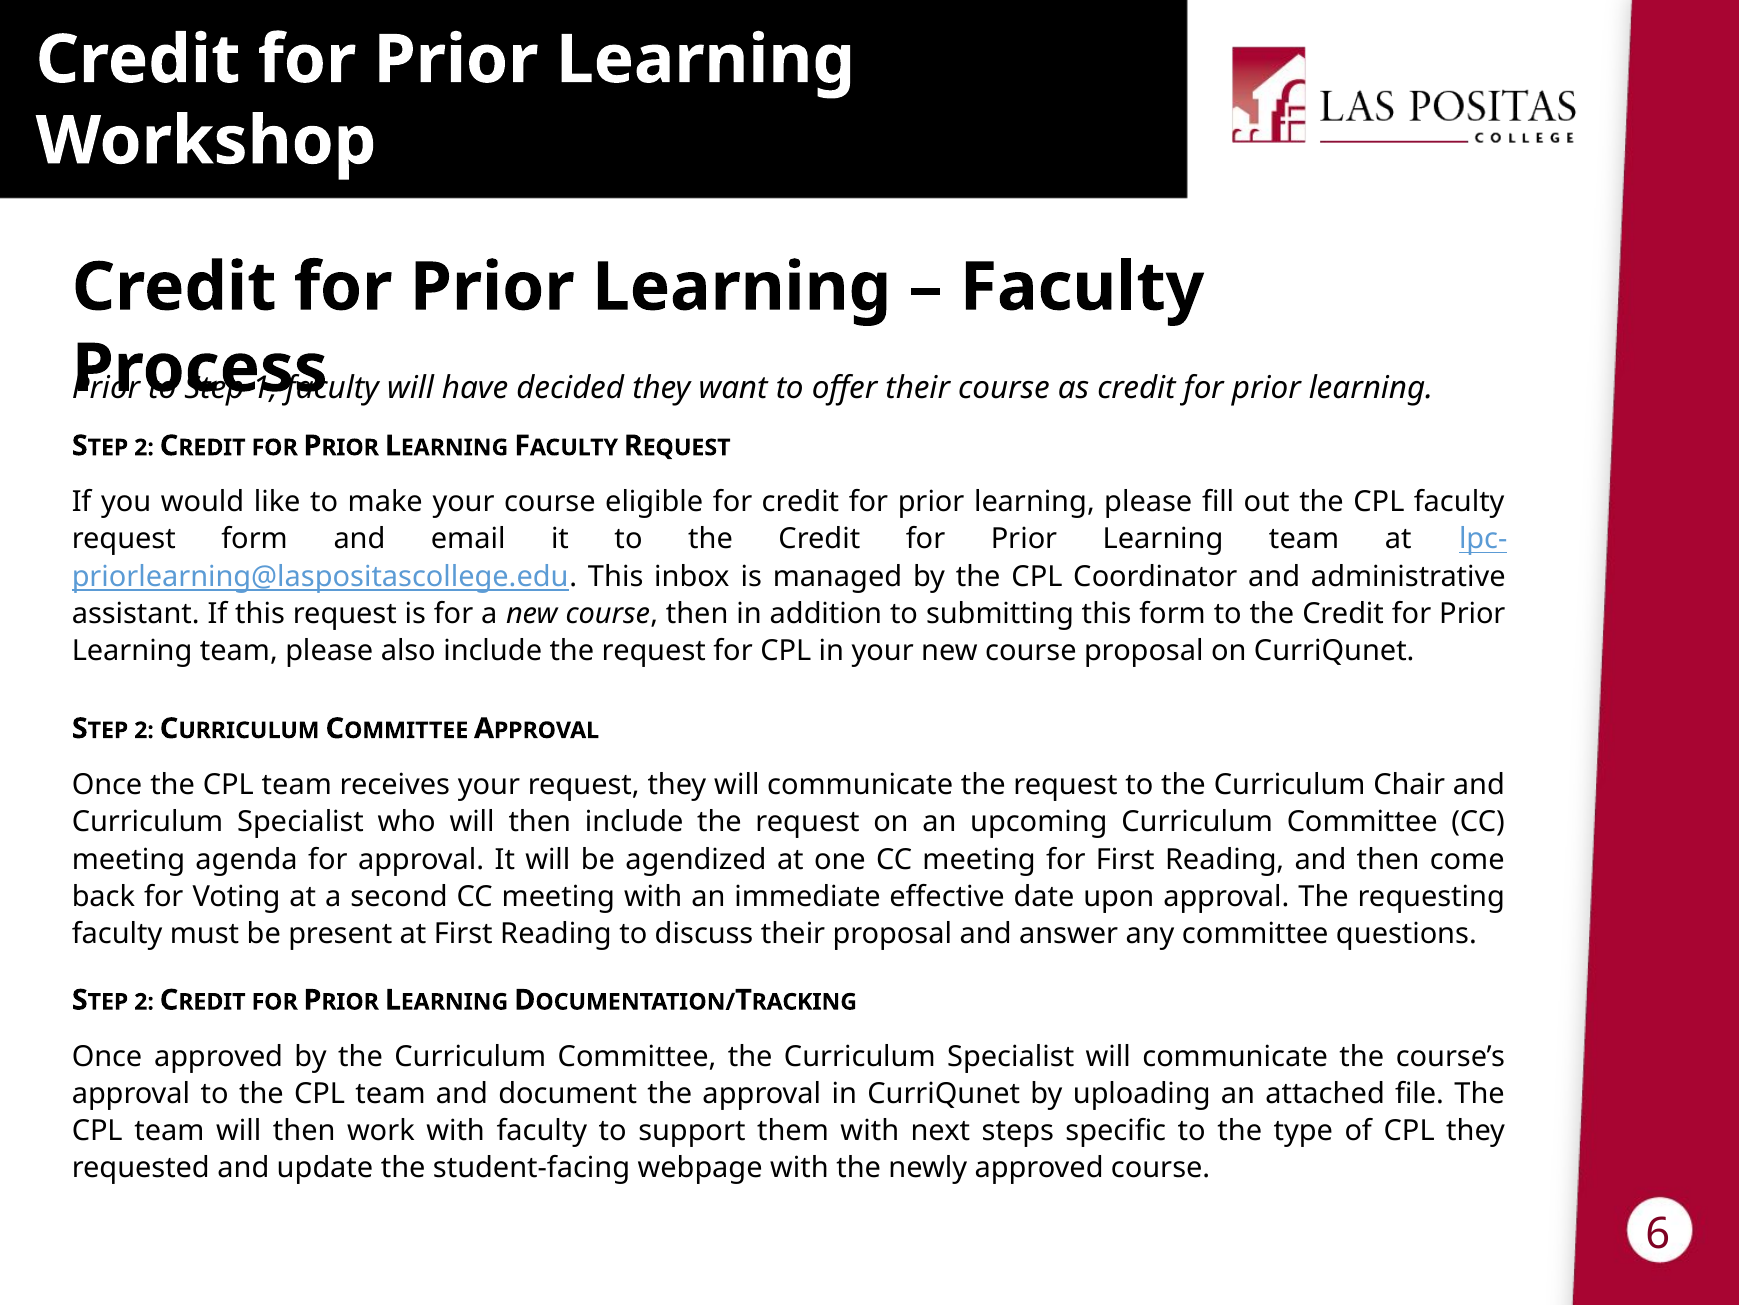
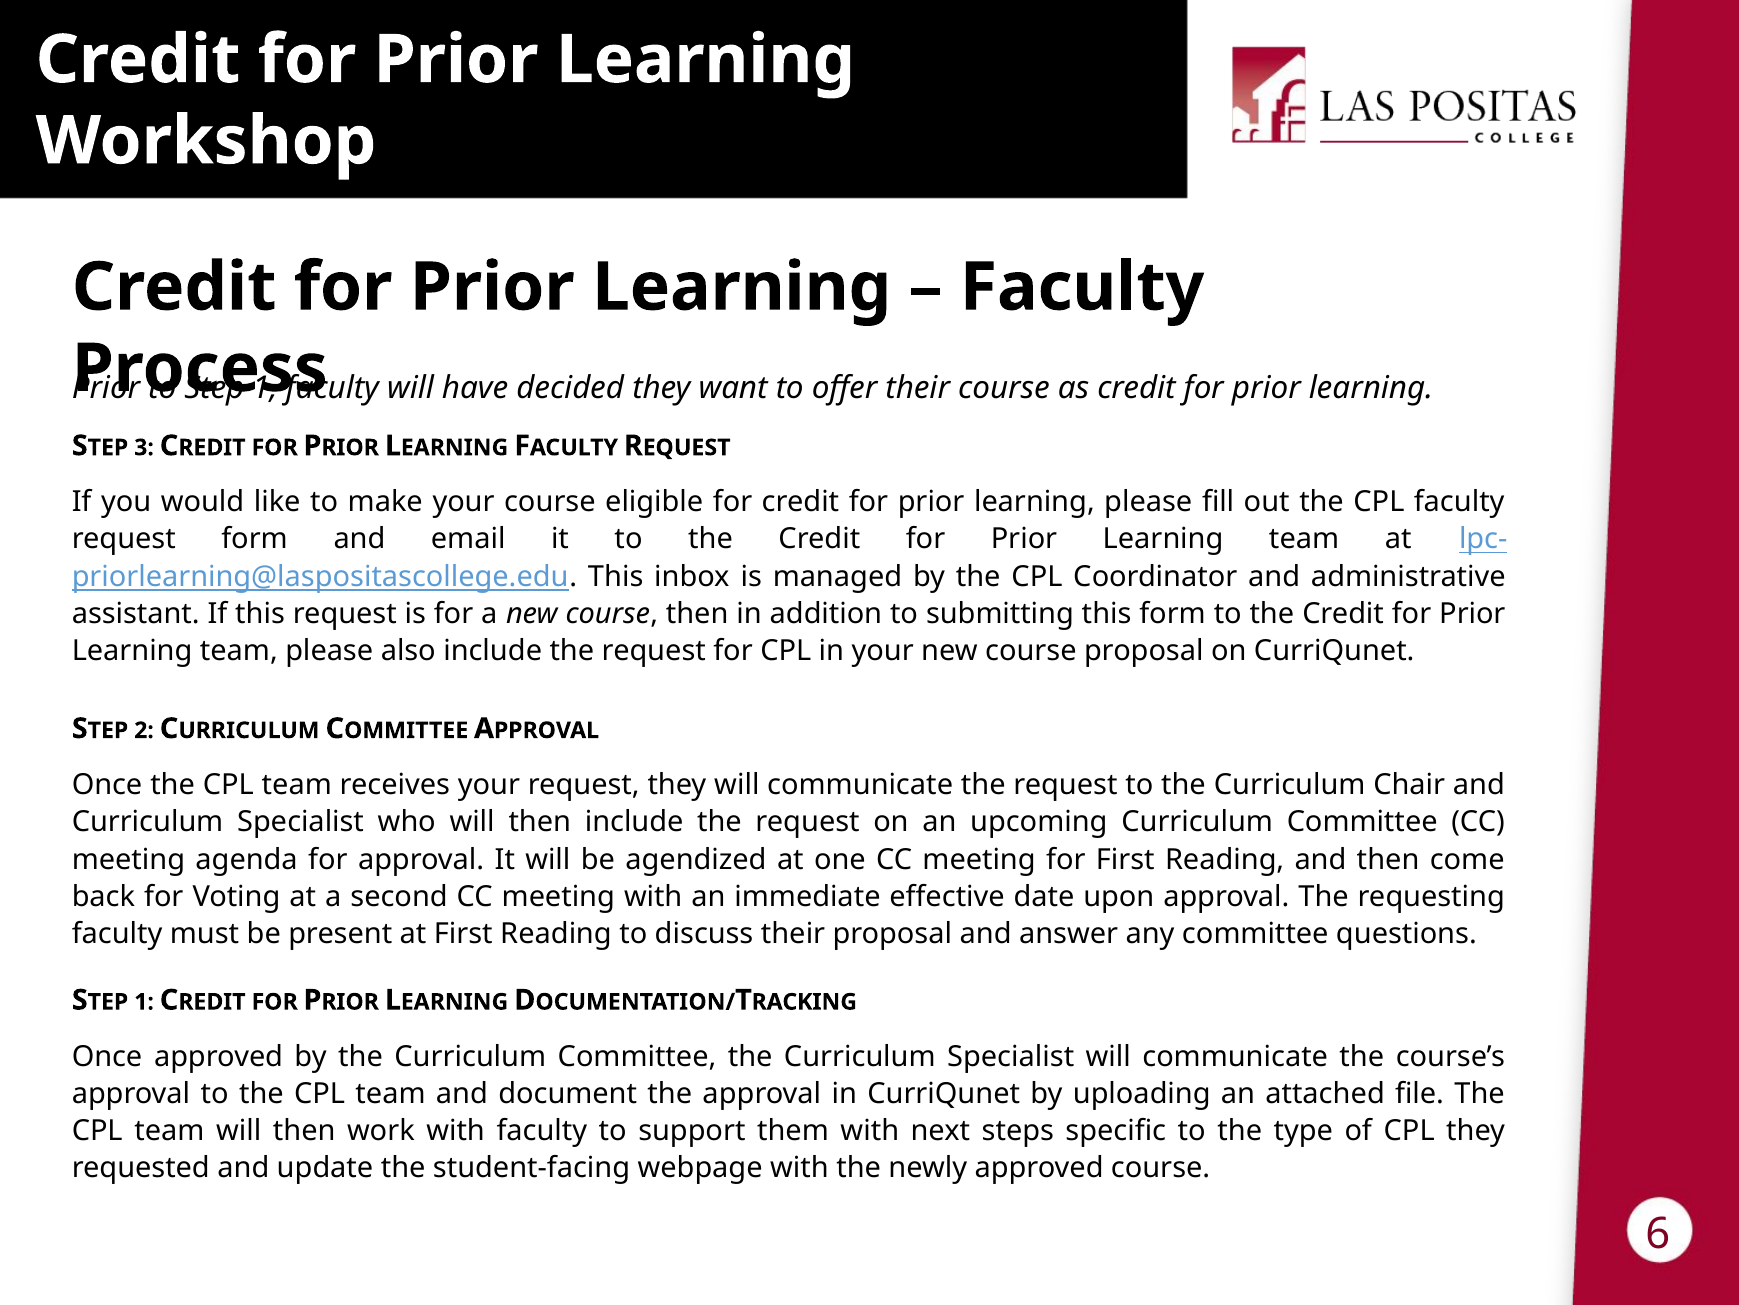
2: 2 -> 3 (144, 447)
2: 2 -> 1 (144, 1001)
